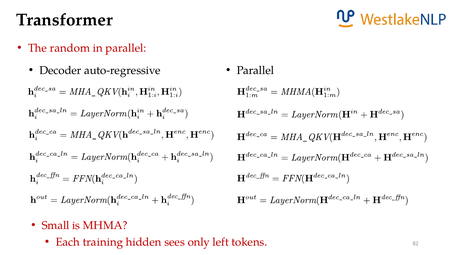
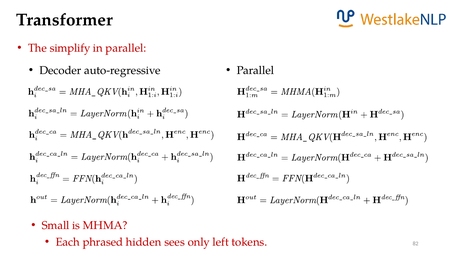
random: random -> simplify (70, 48)
training: training -> phrased (103, 242)
